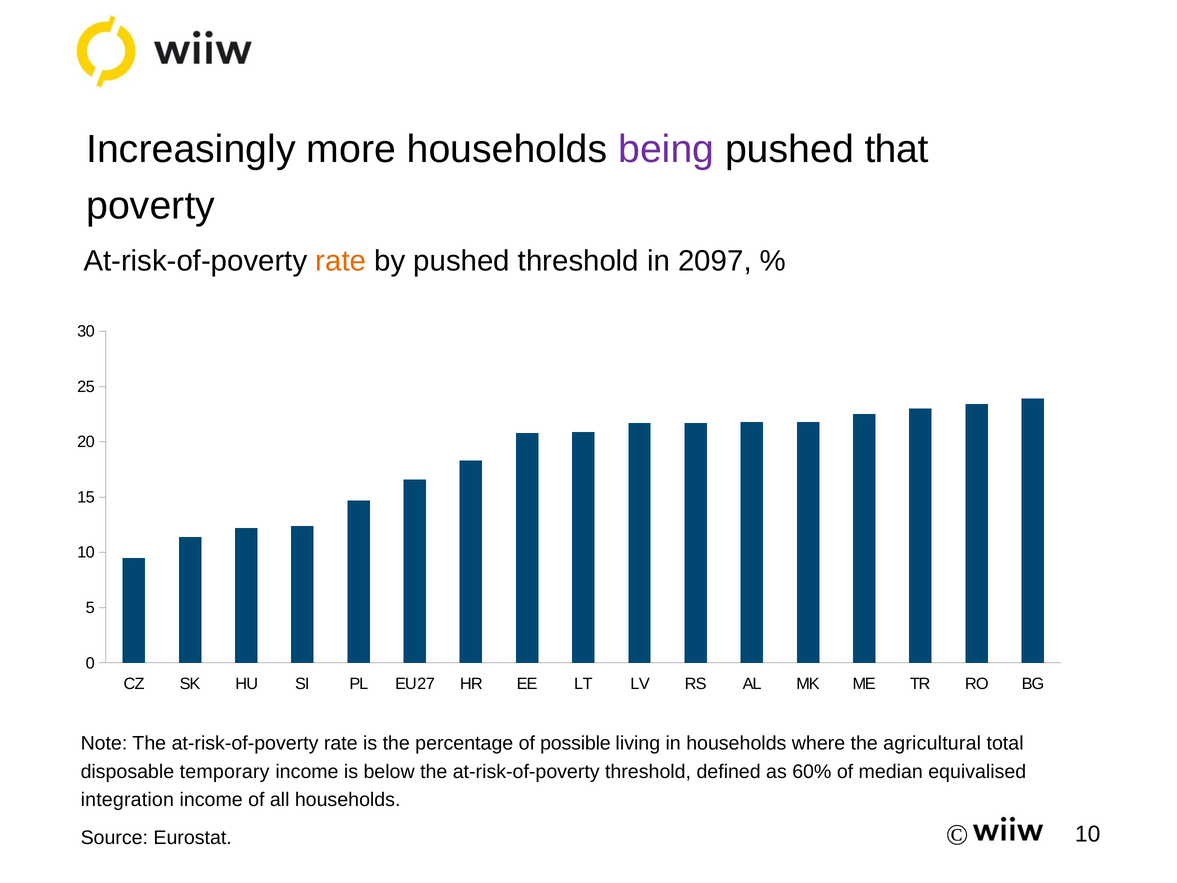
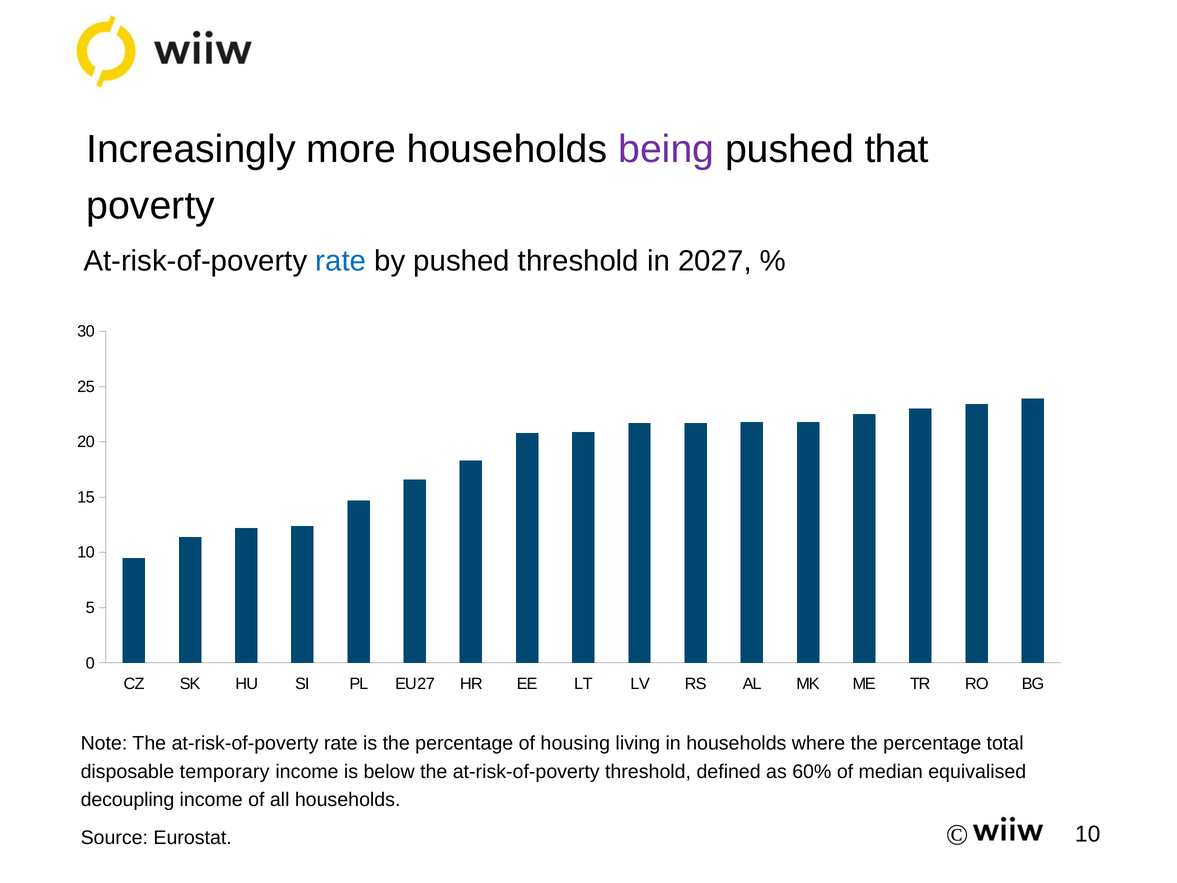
rate colour: orange -> blue (341, 261)
2097: 2097 -> 2027 (715, 261)
possible: possible -> housing (575, 743)
where the agricultural: agricultural -> percentage (932, 743)
integration: integration -> decoupling (127, 800)
